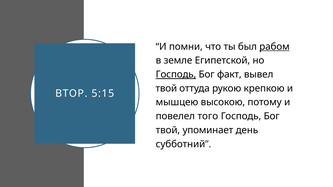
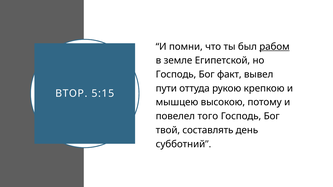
Господь underline: present -> none (176, 75)
твой: твой -> пути (166, 89)
упоминает: упоминает -> составлять (208, 130)
